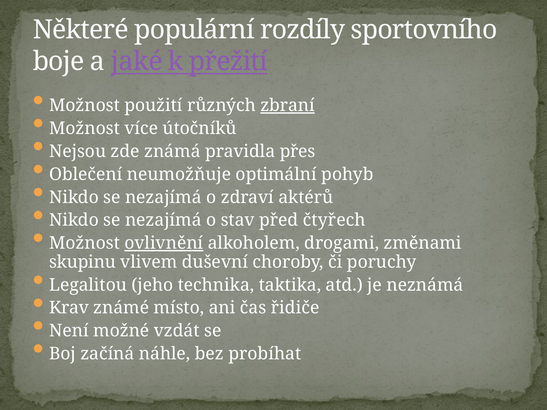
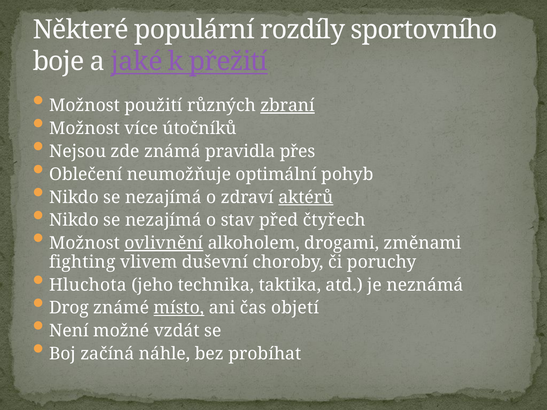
aktérů underline: none -> present (306, 197)
skupinu: skupinu -> fighting (82, 262)
Legalitou: Legalitou -> Hluchota (88, 285)
Krav: Krav -> Drog (69, 308)
místo underline: none -> present (179, 308)
řidiče: řidiče -> objetí (295, 308)
